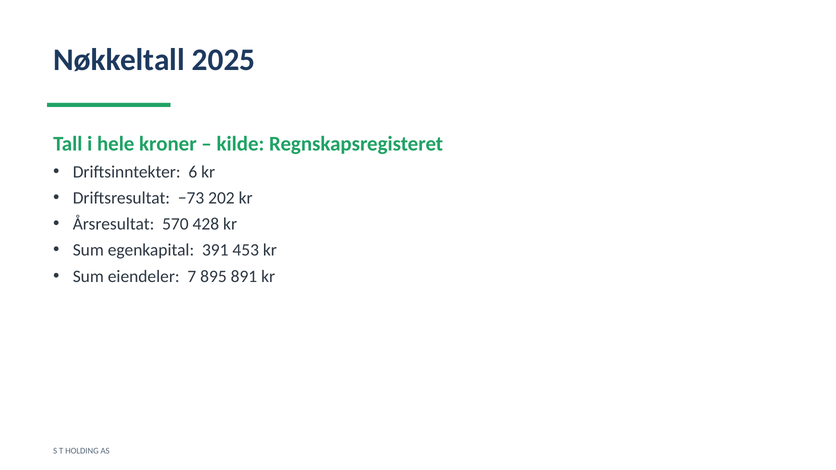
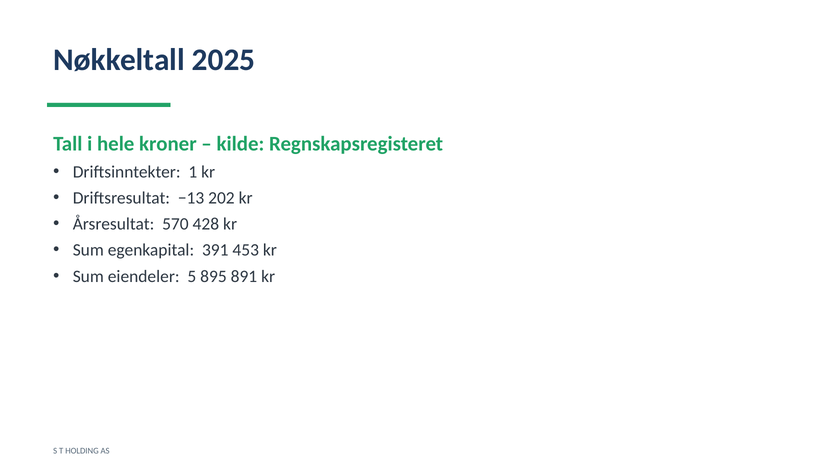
6: 6 -> 1 (193, 172)
−73: −73 -> −13 (191, 198)
7: 7 -> 5 (192, 276)
